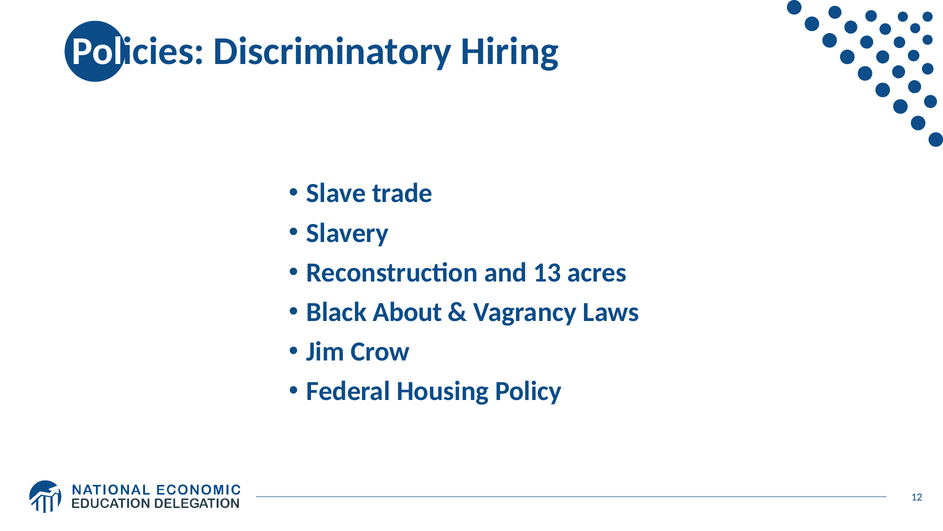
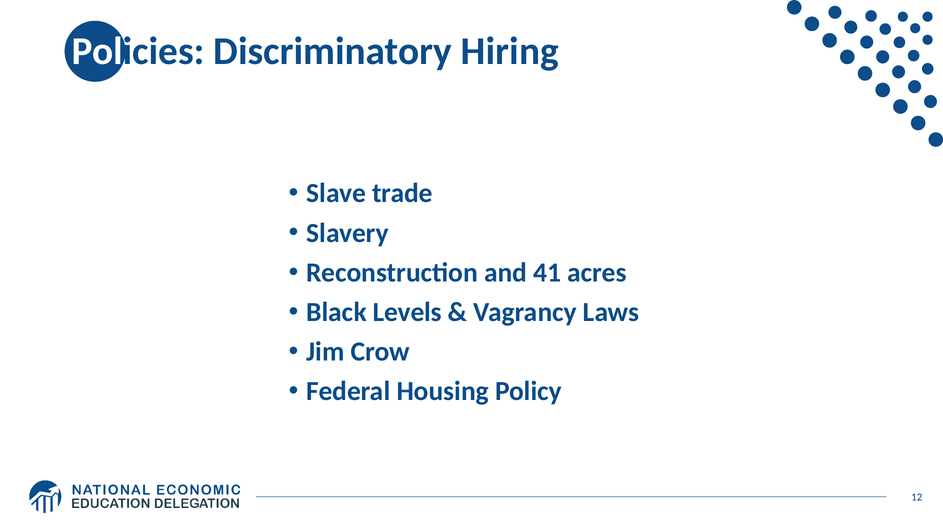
13: 13 -> 41 (547, 272)
About: About -> Levels (407, 312)
